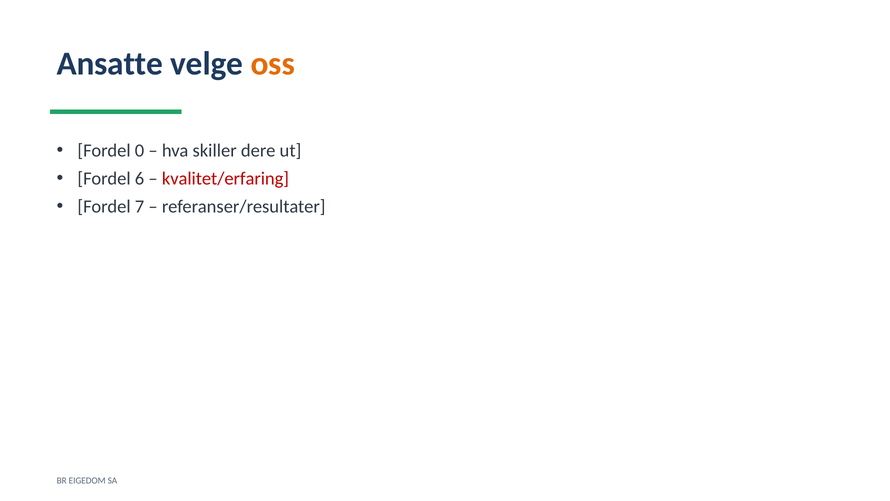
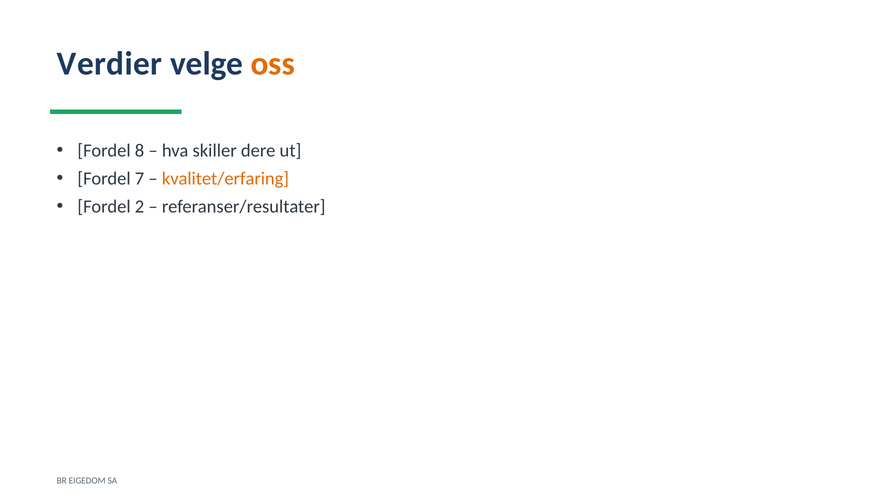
Ansatte: Ansatte -> Verdier (109, 64)
0: 0 -> 8 (140, 151)
6: 6 -> 7 (140, 179)
kvalitet/erfaring colour: red -> orange (225, 179)
7: 7 -> 2 (140, 206)
